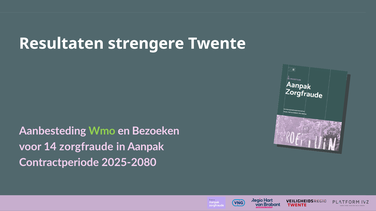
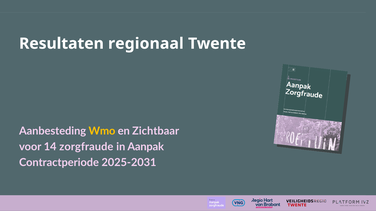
strengere: strengere -> regionaal (146, 44)
Wmo colour: light green -> yellow (102, 131)
Bezoeken: Bezoeken -> Zichtbaar (156, 131)
2025-2080: 2025-2080 -> 2025-2031 (129, 163)
